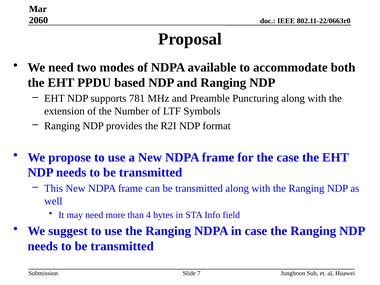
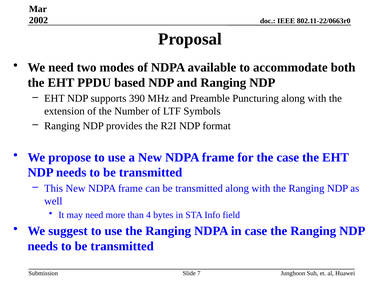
2060: 2060 -> 2002 (38, 20)
781: 781 -> 390 (137, 99)
